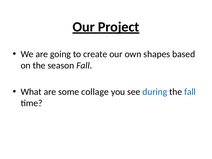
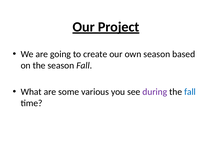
own shapes: shapes -> season (157, 54)
collage: collage -> various (95, 92)
during colour: blue -> purple (155, 92)
